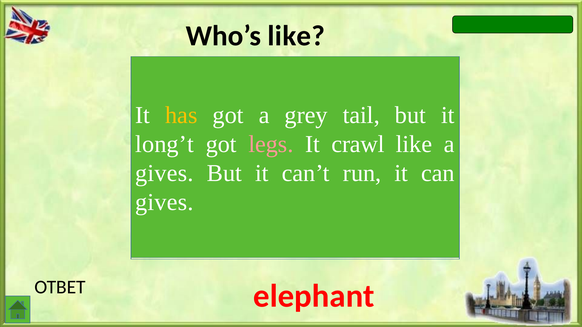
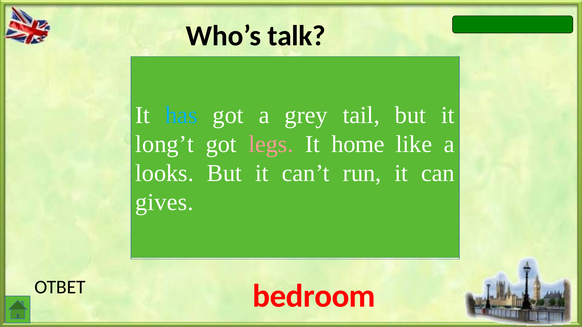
Who’s like: like -> talk (297, 36)
has colour: yellow -> light blue (181, 115)
crawl: crawl -> home (358, 144)
gives: gives -> looks (165, 173)
elephant: elephant -> bedroom (314, 296)
